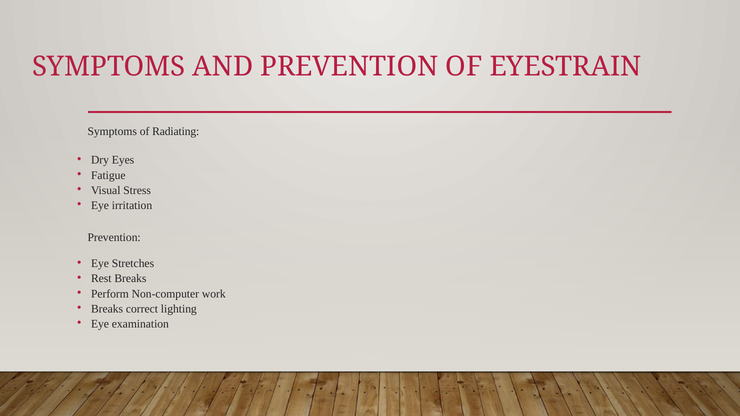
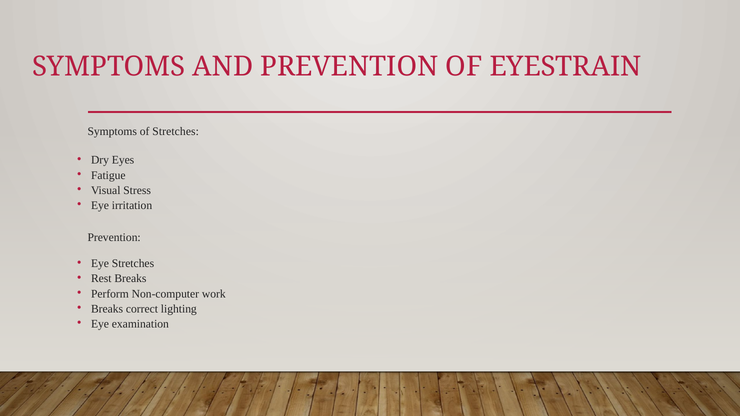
of Radiating: Radiating -> Stretches (176, 131)
